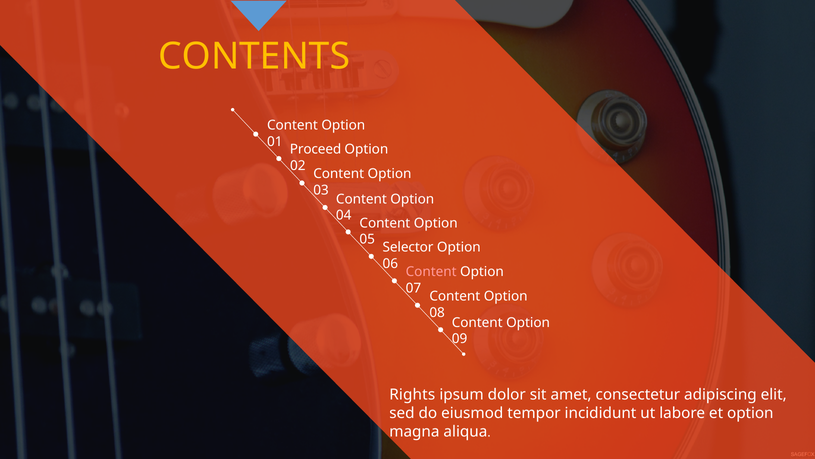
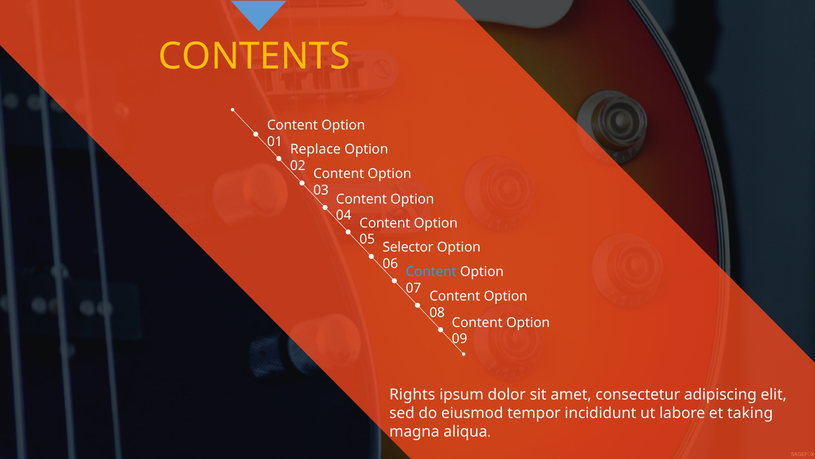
Proceed: Proceed -> Replace (315, 149)
Content colour: pink -> light blue (431, 272)
et option: option -> taking (750, 413)
